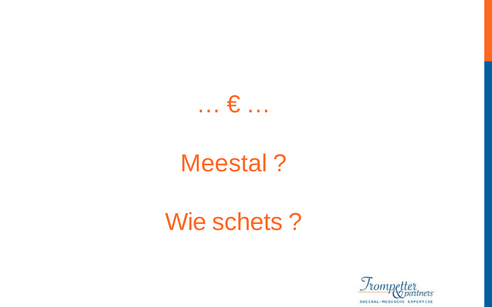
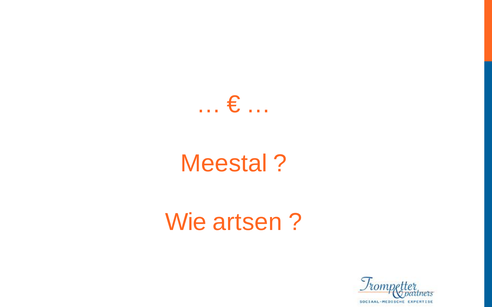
schets: schets -> artsen (247, 223)
